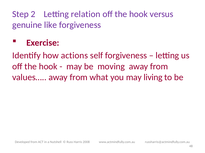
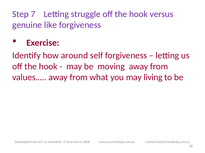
2: 2 -> 7 (33, 14)
relation: relation -> struggle (86, 14)
actions: actions -> around (74, 56)
